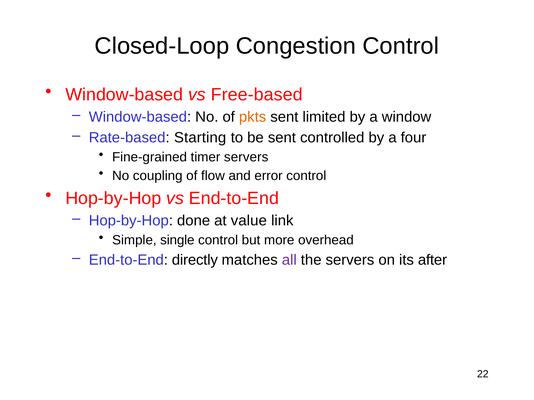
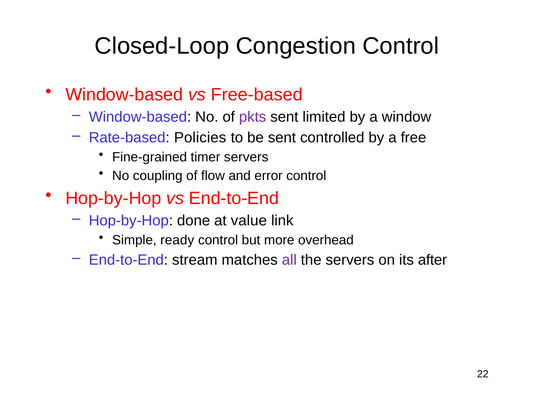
pkts colour: orange -> purple (253, 117)
Starting: Starting -> Policies (200, 138)
four: four -> free (414, 138)
single: single -> ready (177, 240)
directly: directly -> stream (195, 260)
